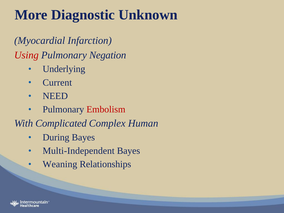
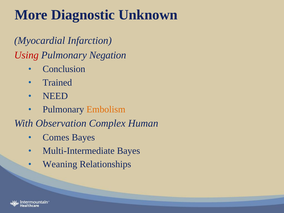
Underlying: Underlying -> Conclusion (64, 69)
Current: Current -> Trained (57, 82)
Embolism colour: red -> orange (106, 109)
Complicated: Complicated -> Observation (61, 123)
During: During -> Comes (56, 137)
Multi-Independent: Multi-Independent -> Multi-Intermediate (79, 151)
